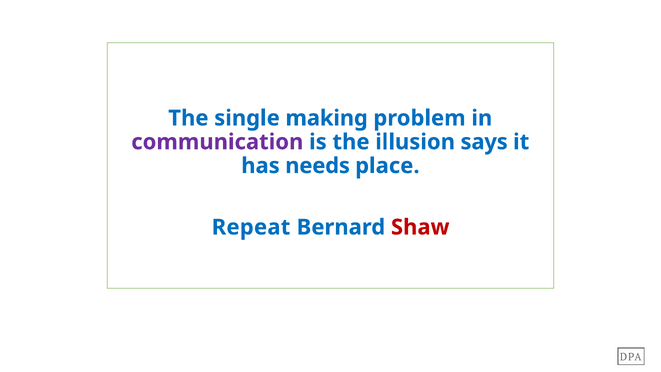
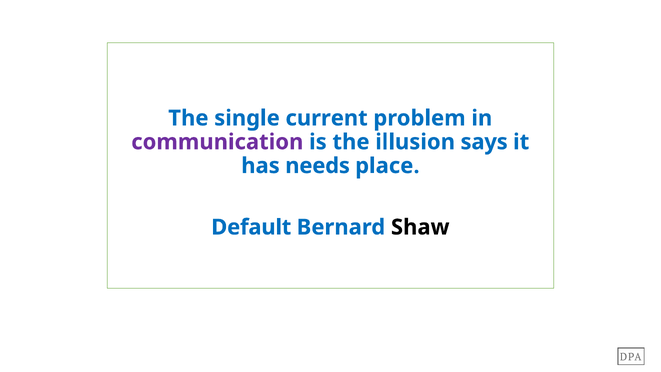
making: making -> current (327, 118)
Repeat: Repeat -> Default (251, 227)
Shaw colour: red -> black (420, 227)
